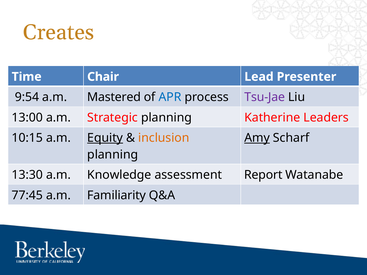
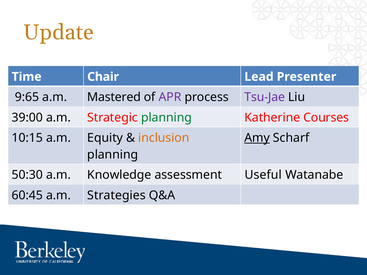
Creates: Creates -> Update (59, 32)
9:54: 9:54 -> 9:65 (27, 97)
APR colour: blue -> purple (170, 97)
13:00: 13:00 -> 39:00 (27, 118)
planning colour: black -> green (166, 118)
Leaders: Leaders -> Courses (326, 118)
Equity underline: present -> none (105, 138)
13:30: 13:30 -> 50:30 (27, 175)
Report: Report -> Useful (263, 175)
77:45: 77:45 -> 60:45 (27, 195)
Familiarity: Familiarity -> Strategies (116, 195)
